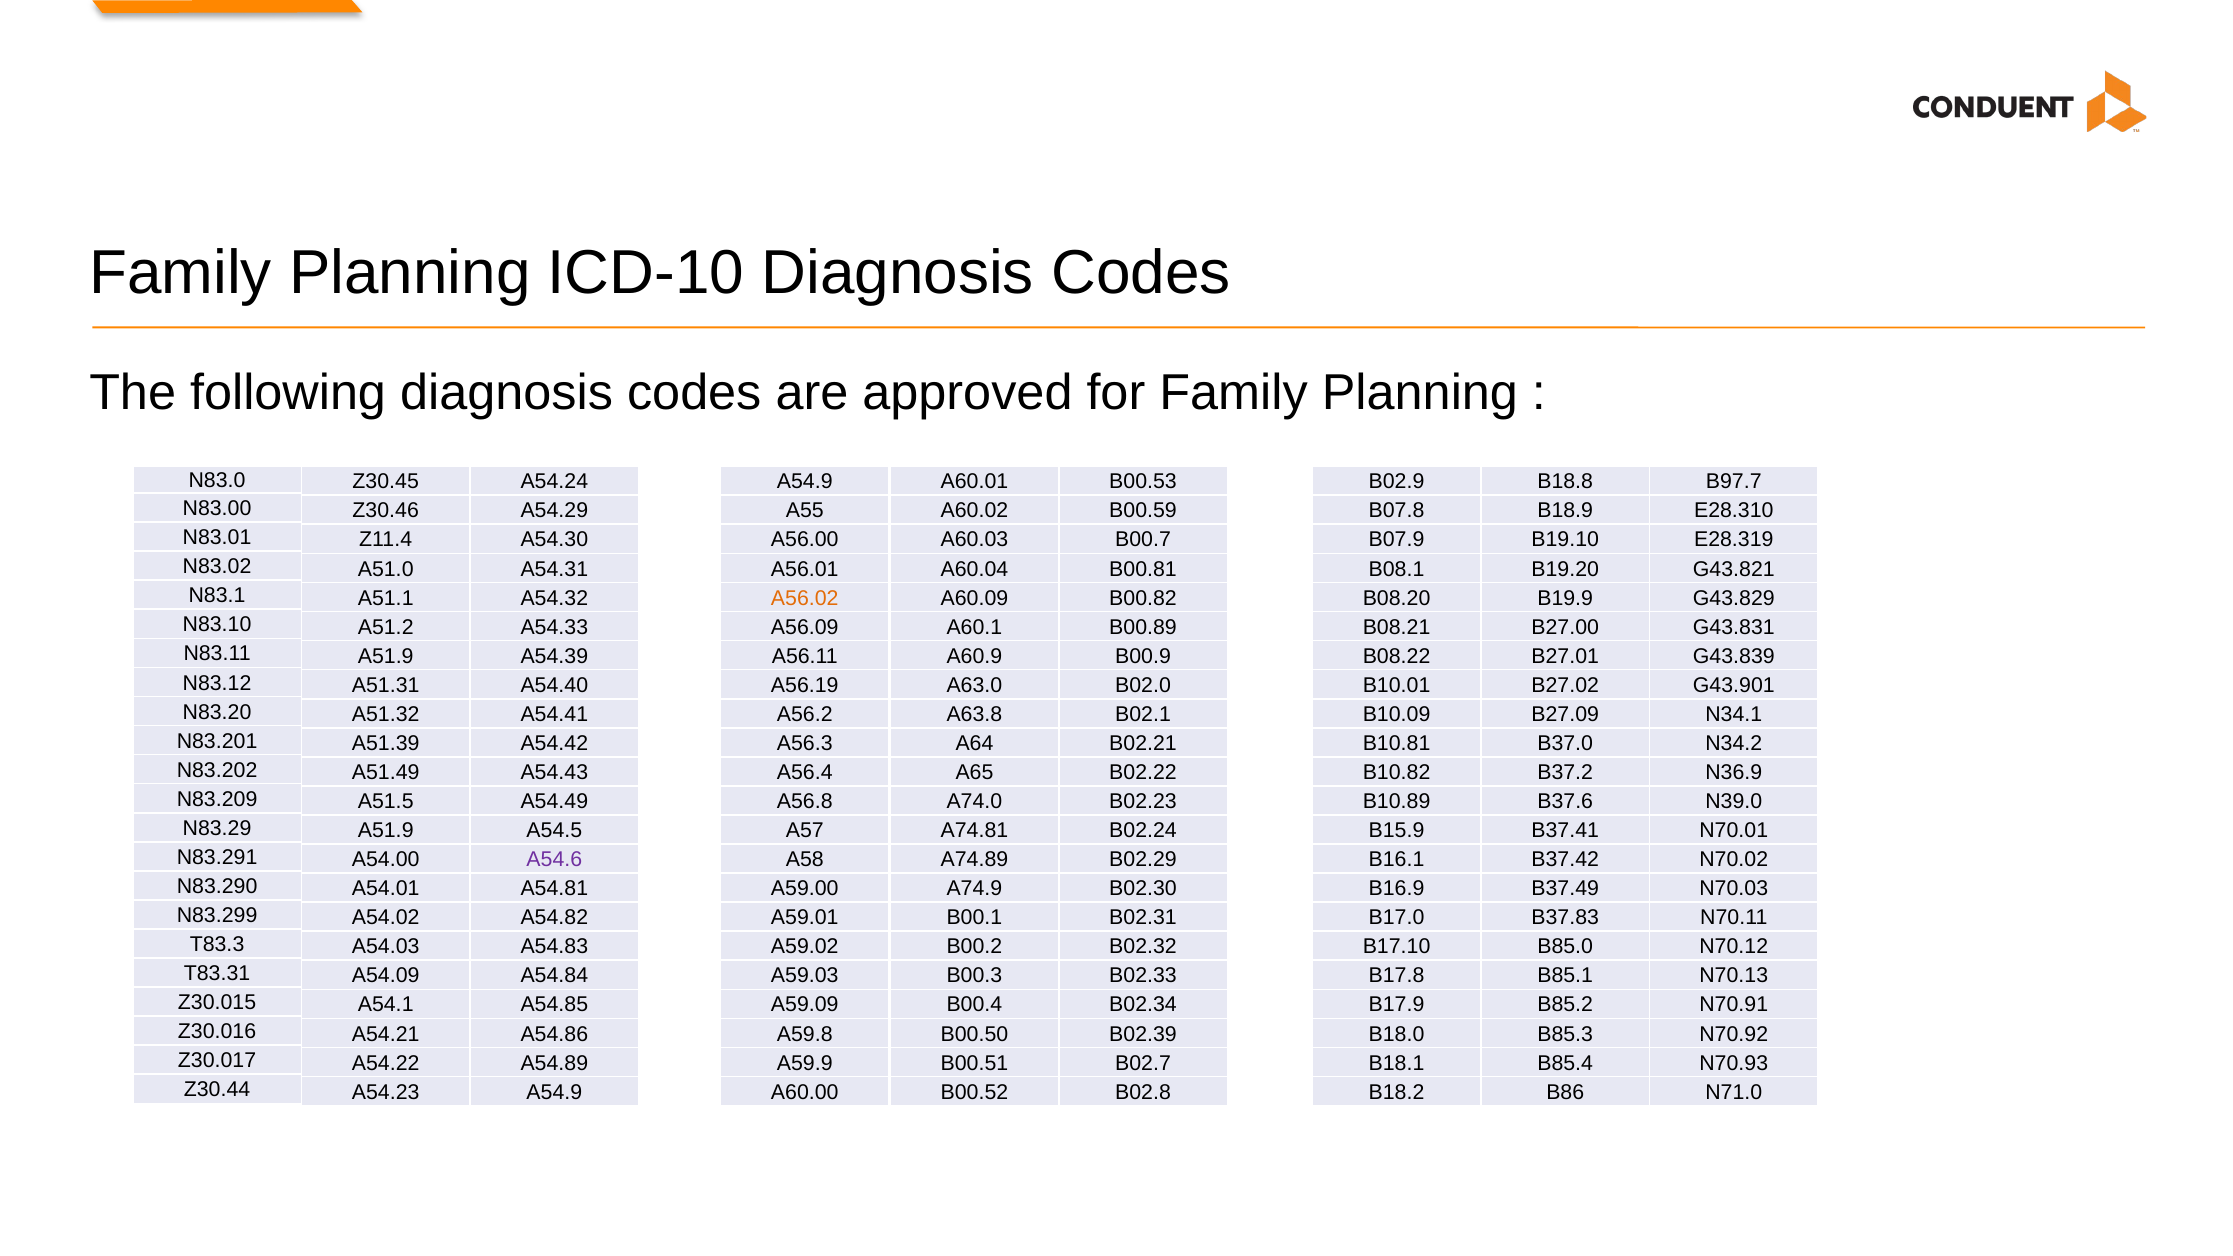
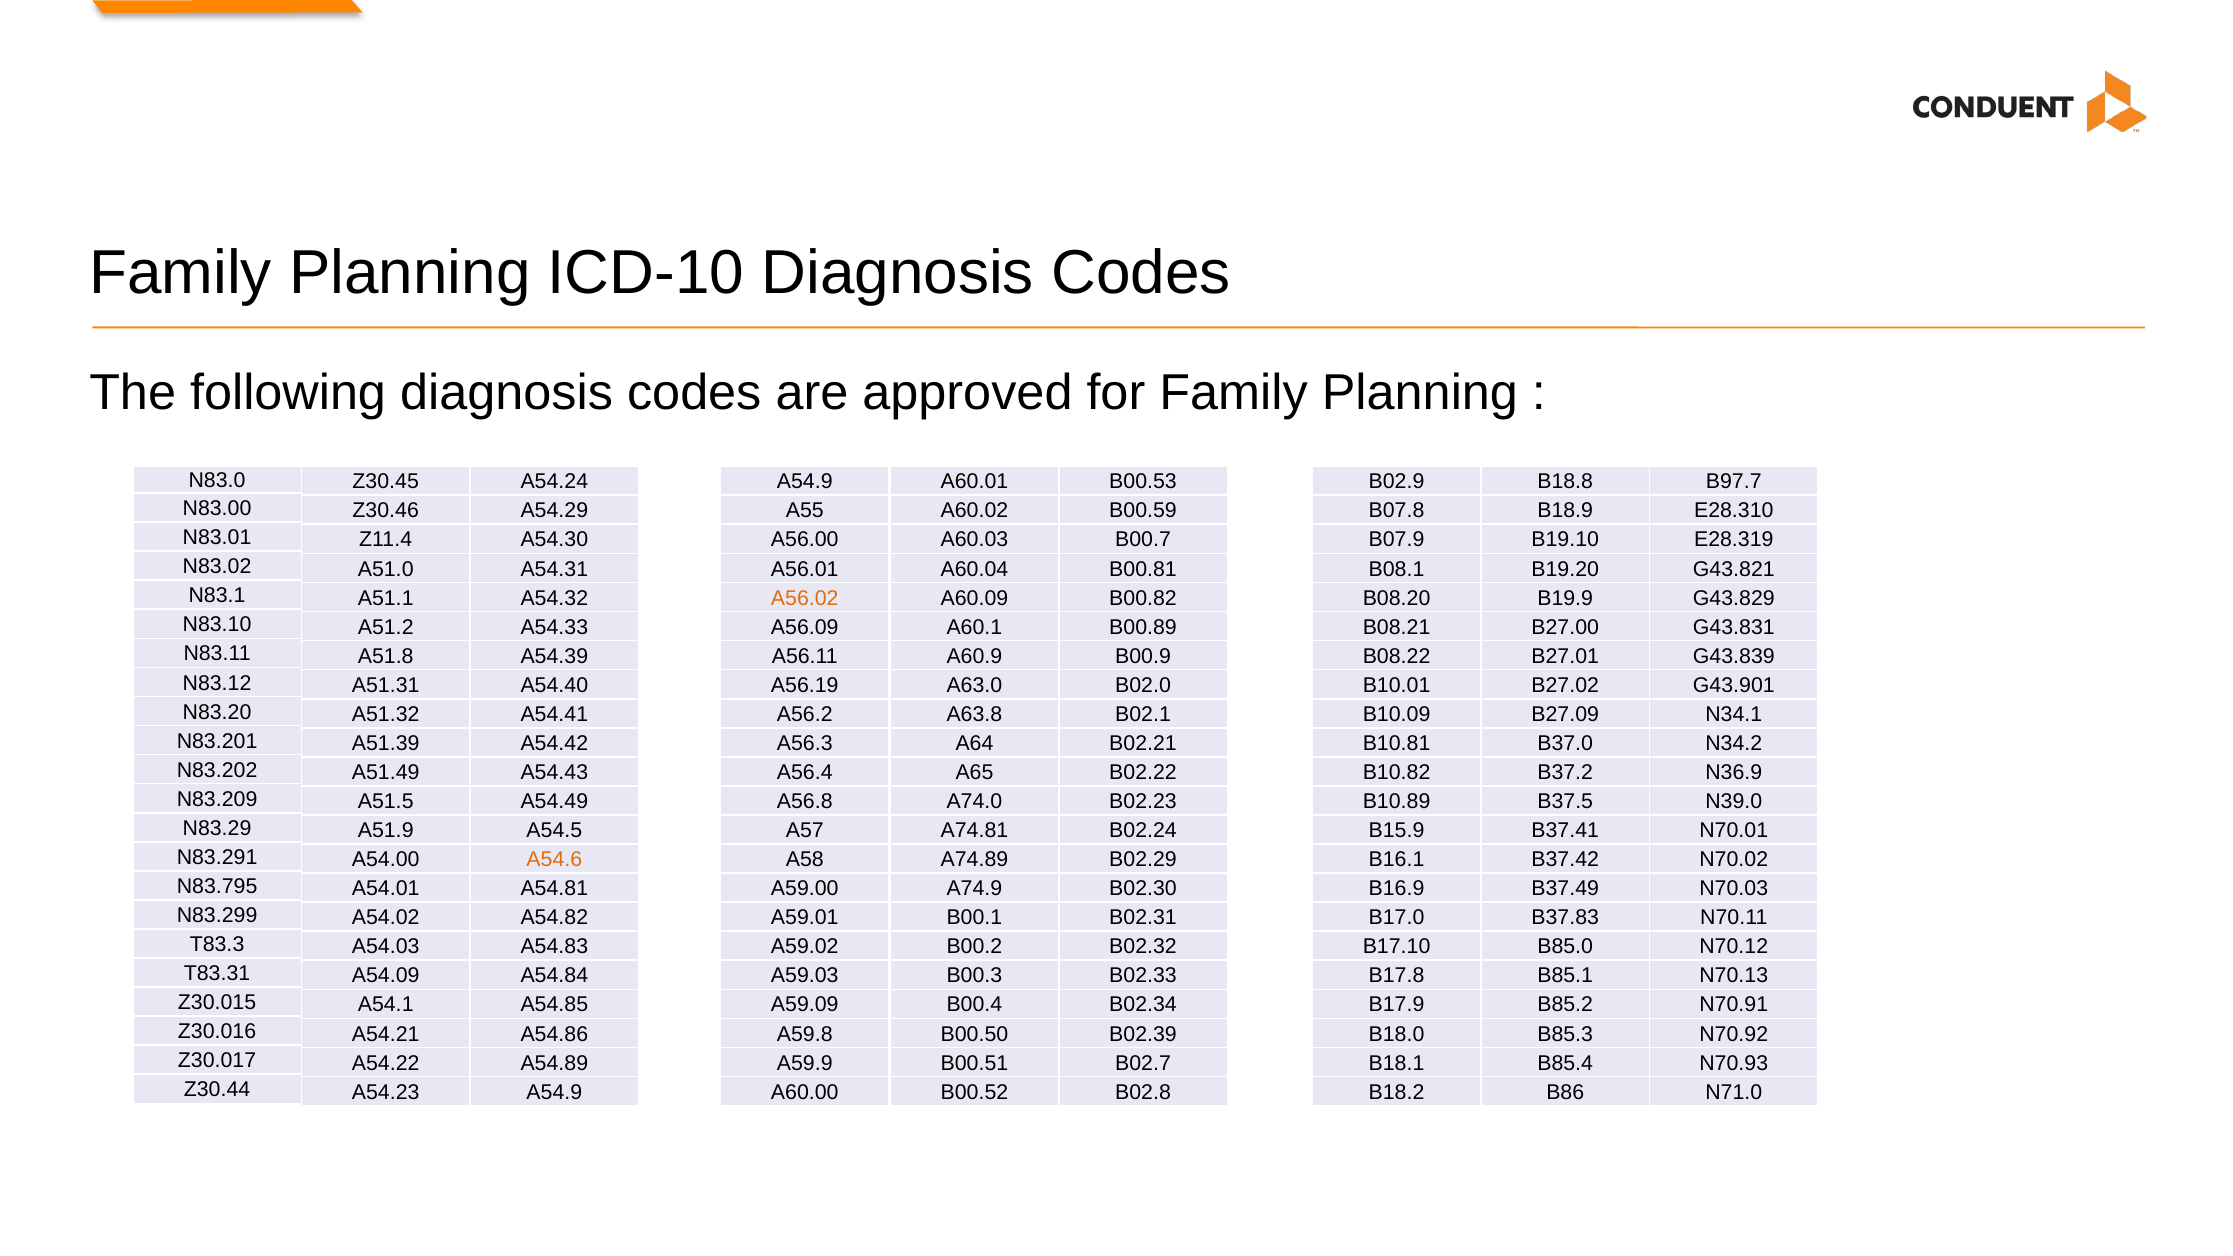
A51.9: A51.9 -> A51.8 (386, 656)
B37.6: B37.6 -> B37.5 (1565, 802)
A54.6 colour: purple -> orange (554, 860)
N83.290: N83.290 -> N83.795 (217, 886)
